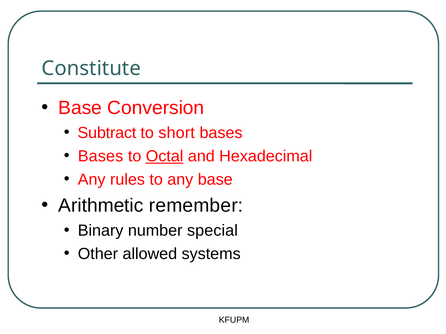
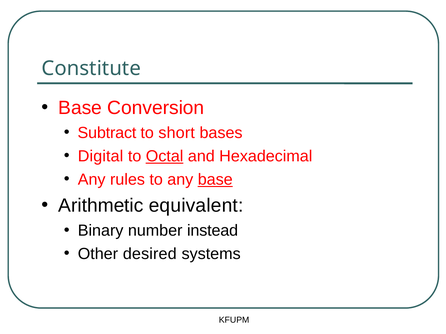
Bases: Bases -> Digital (101, 156)
base underline: none -> present (215, 180)
remember: remember -> equivalent (196, 206)
special: special -> instead (213, 231)
allowed: allowed -> desired (150, 254)
